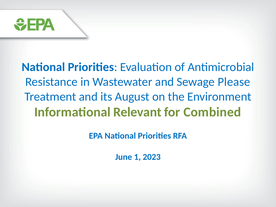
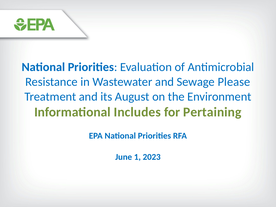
Relevant: Relevant -> Includes (137, 112)
Combined: Combined -> Pertaining (212, 112)
